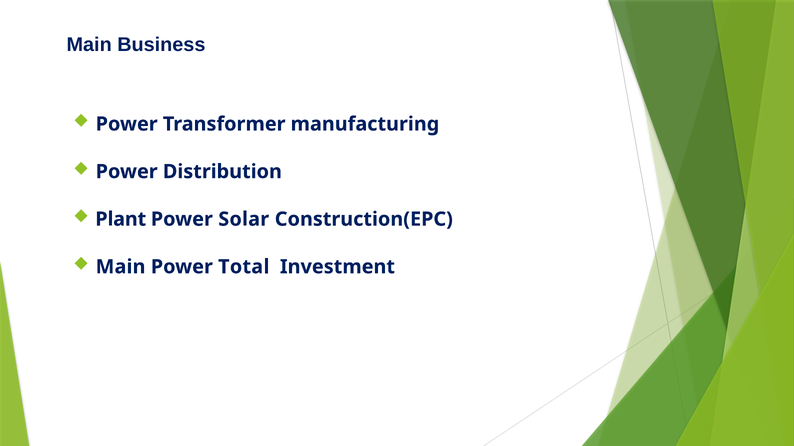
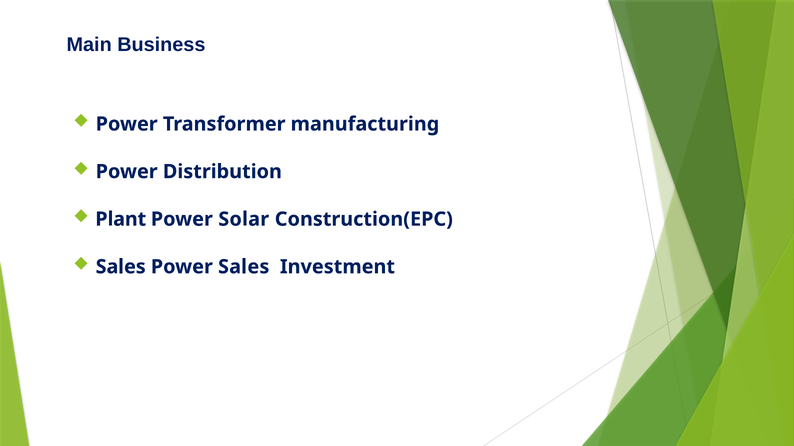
Main: Main -> Sales (121, 267)
Power Total: Total -> Sales (244, 267)
